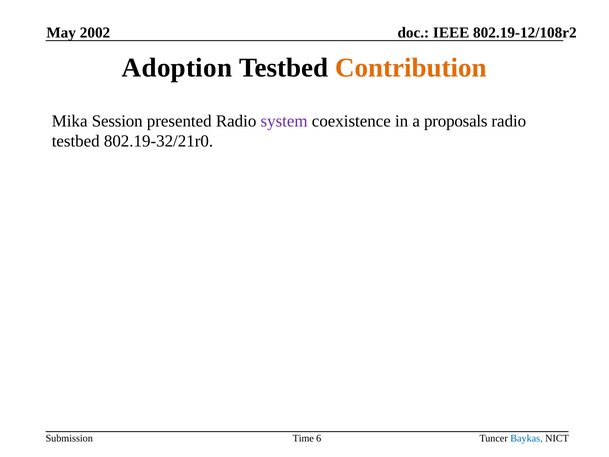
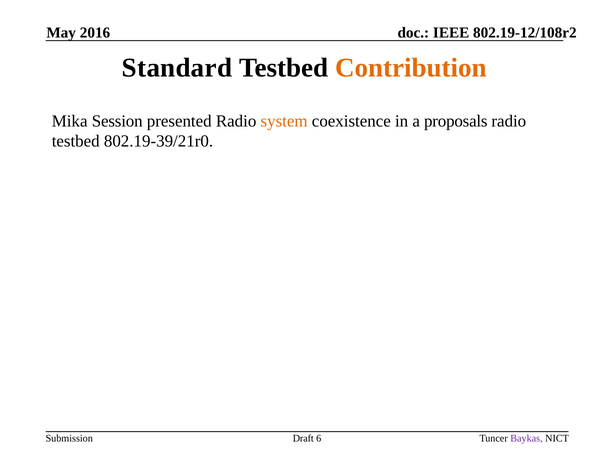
2002: 2002 -> 2016 (95, 32)
Adoption: Adoption -> Standard (177, 68)
system colour: purple -> orange (284, 121)
802.19-32/21r0: 802.19-32/21r0 -> 802.19-39/21r0 (159, 141)
Time: Time -> Draft (303, 438)
Baykas colour: blue -> purple (527, 438)
